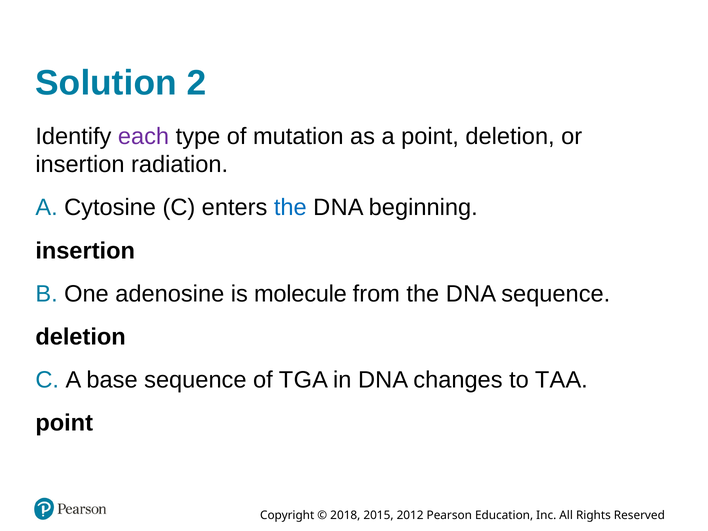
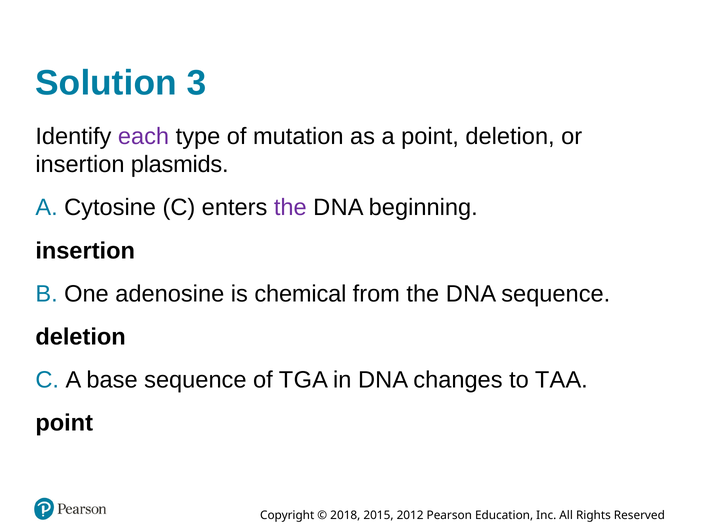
2: 2 -> 3 (196, 83)
radiation: radiation -> plasmids (180, 165)
the colour: blue -> purple (290, 208)
molecule: molecule -> chemical (300, 294)
